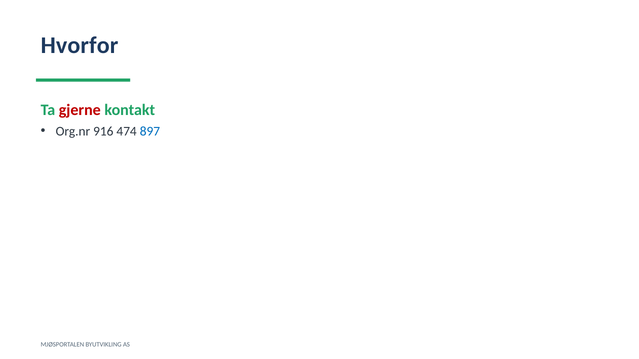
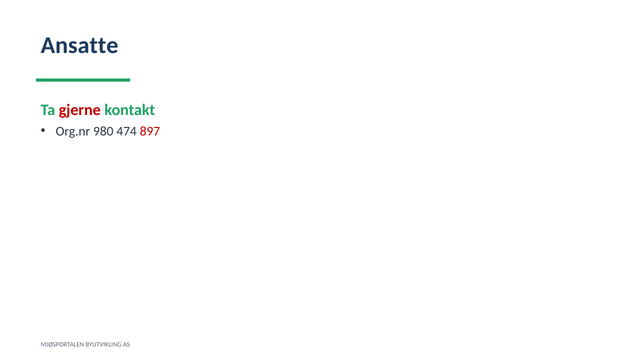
Hvorfor: Hvorfor -> Ansatte (80, 46)
916: 916 -> 980 (103, 131)
897 colour: blue -> red (150, 131)
